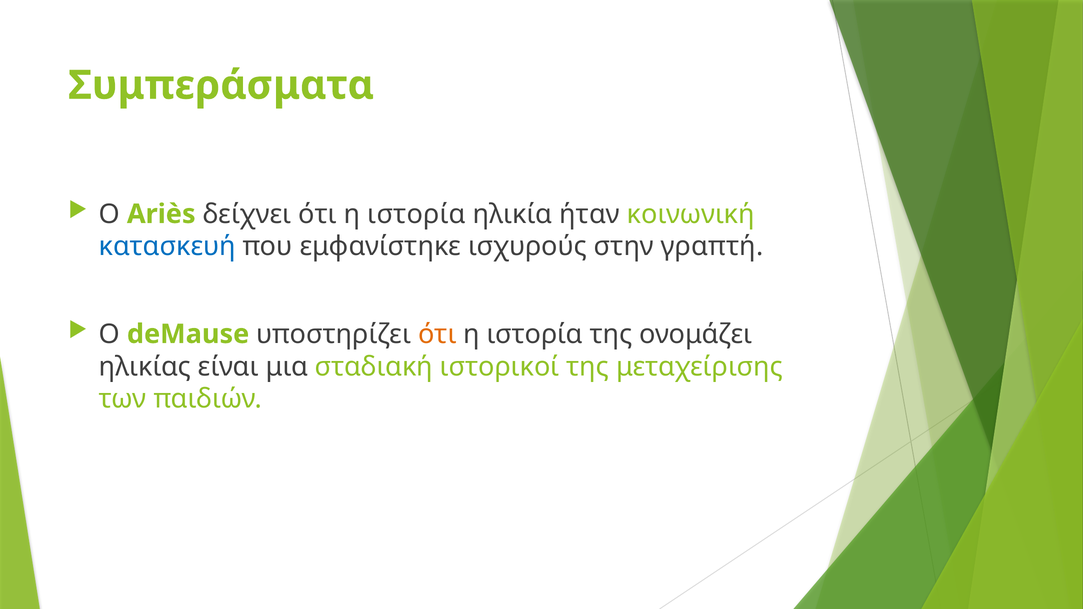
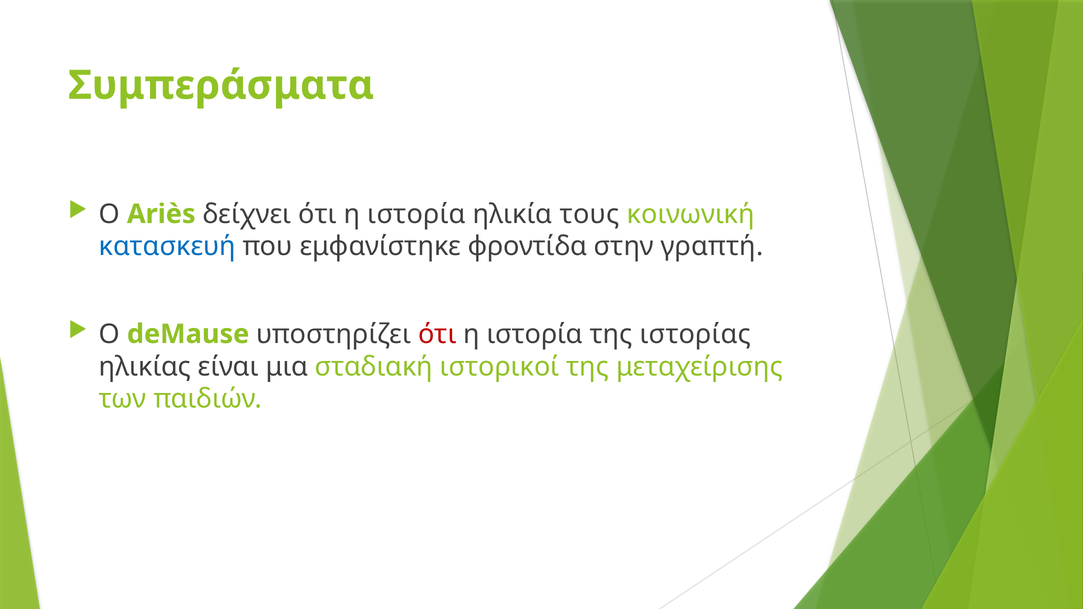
ήταν: ήταν -> τους (589, 214)
ισχυρούς: ισχυρούς -> φροντίδα (528, 247)
ότι colour: orange -> red (437, 334)
ονομάζει: ονομάζει -> ιστορίας (695, 334)
